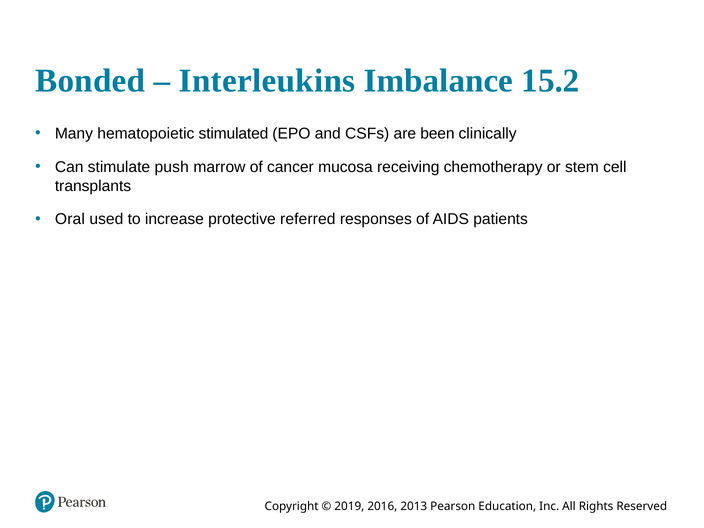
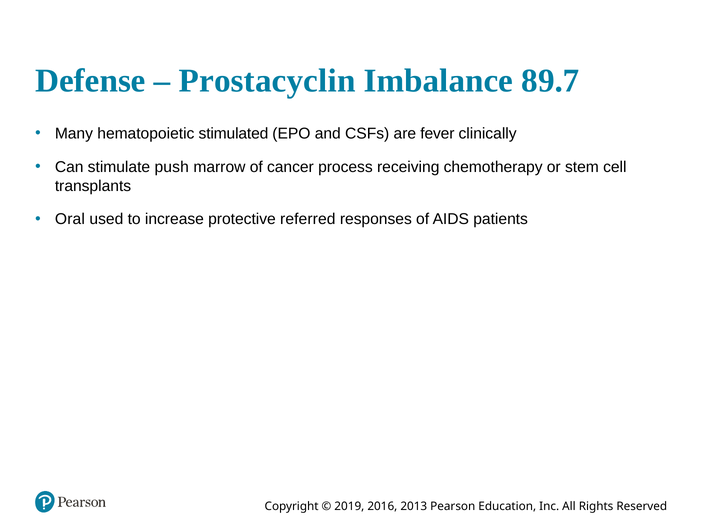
Bonded: Bonded -> Defense (90, 81)
Interleukins: Interleukins -> Prostacyclin (267, 81)
15.2: 15.2 -> 89.7 (551, 81)
been: been -> fever (437, 134)
mucosa: mucosa -> process (345, 167)
